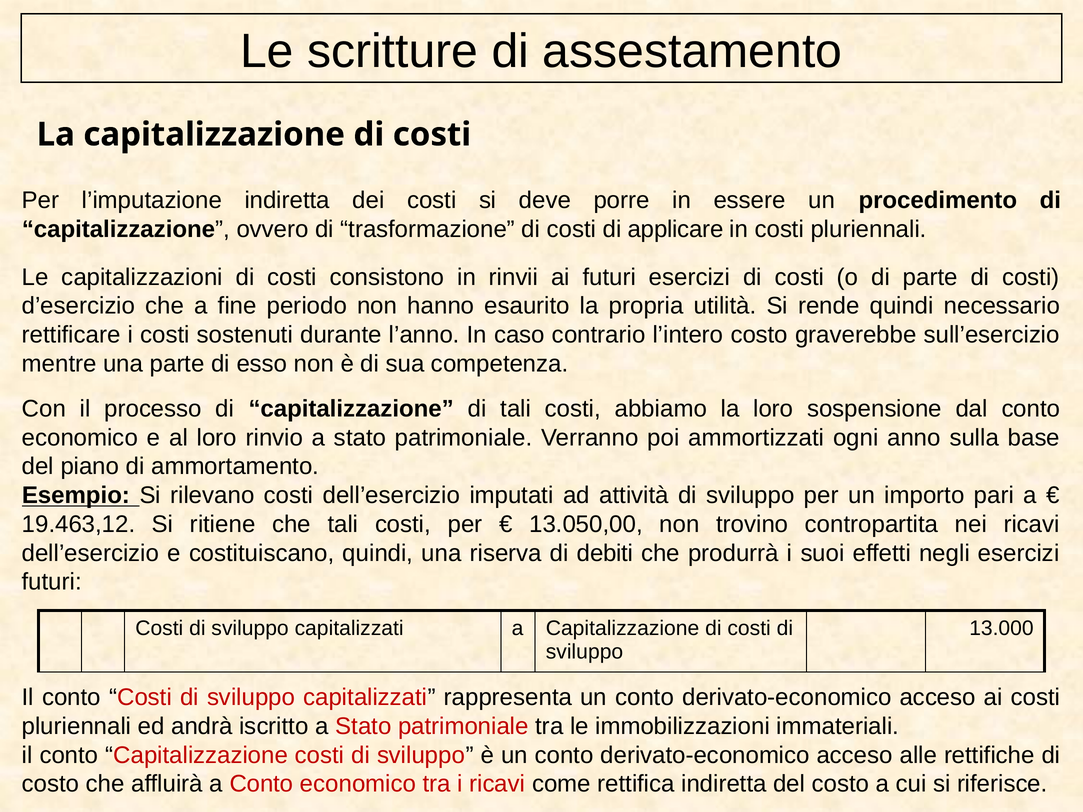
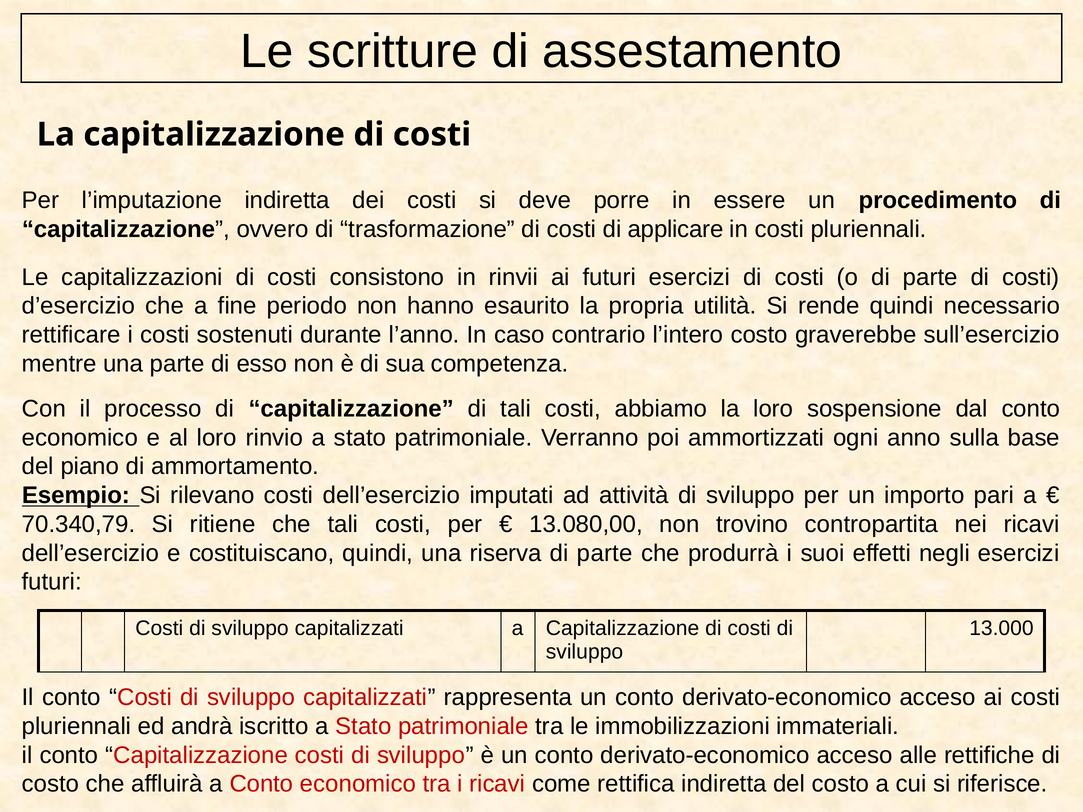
19.463,12: 19.463,12 -> 70.340,79 (79, 524)
13.050,00: 13.050,00 -> 13.080,00 (586, 524)
riserva di debiti: debiti -> parte (605, 553)
